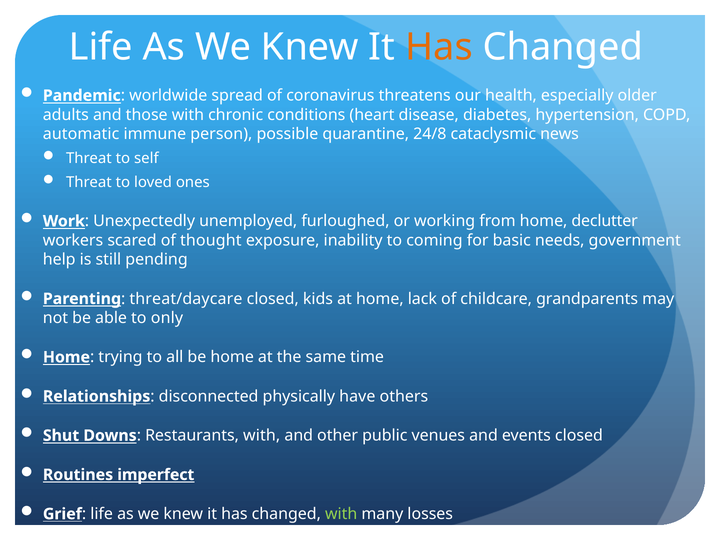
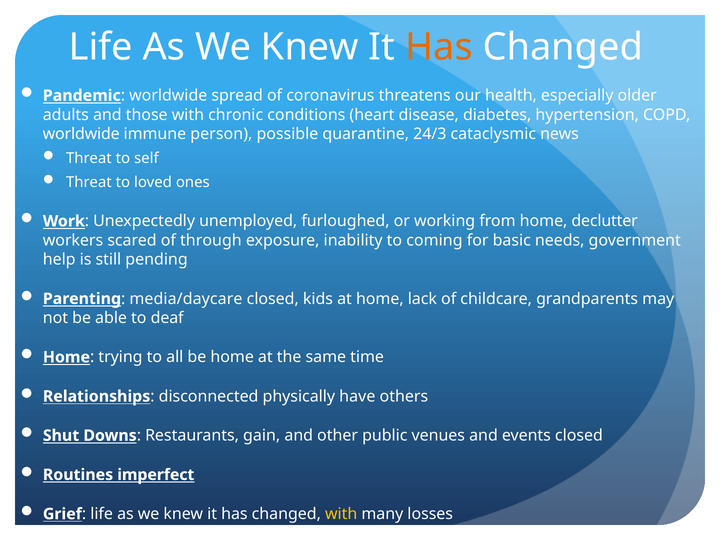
automatic: automatic -> worldwide (81, 134)
24/8: 24/8 -> 24/3 (430, 134)
thought: thought -> through (211, 240)
threat/daycare: threat/daycare -> media/daycare (186, 299)
only: only -> deaf (167, 318)
Restaurants with: with -> gain (262, 436)
with colour: light green -> yellow (341, 514)
